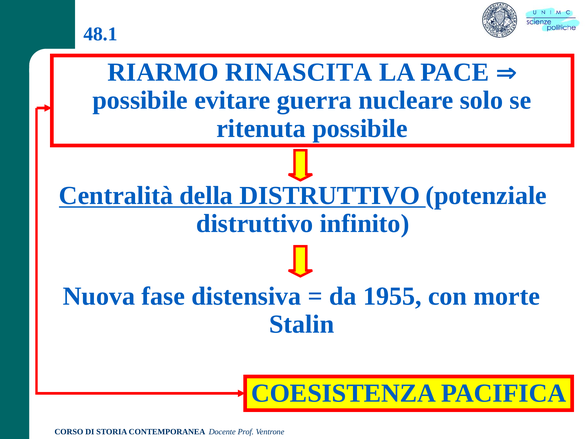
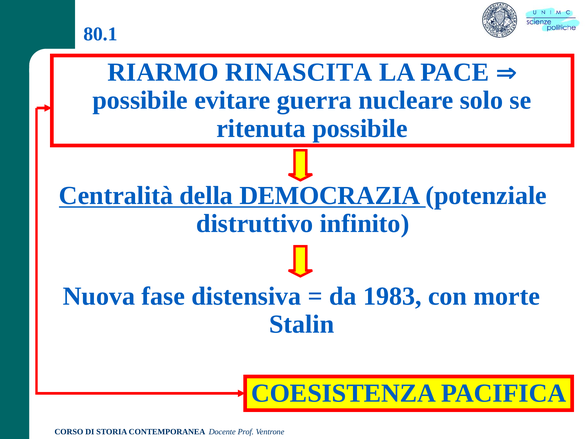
48.1: 48.1 -> 80.1 (100, 34)
DISTRUTTIVO: DISTRUTTIVO -> DEMOCRAZIA (330, 195)
1955: 1955 -> 1983 (392, 296)
